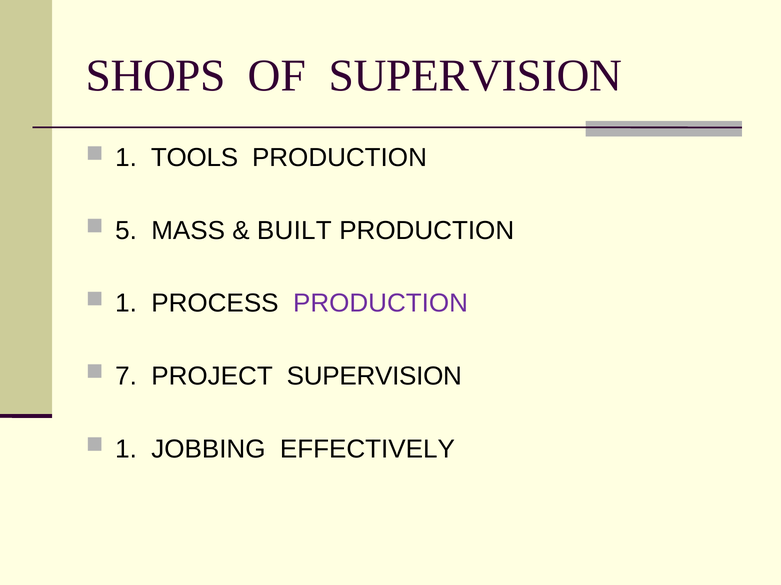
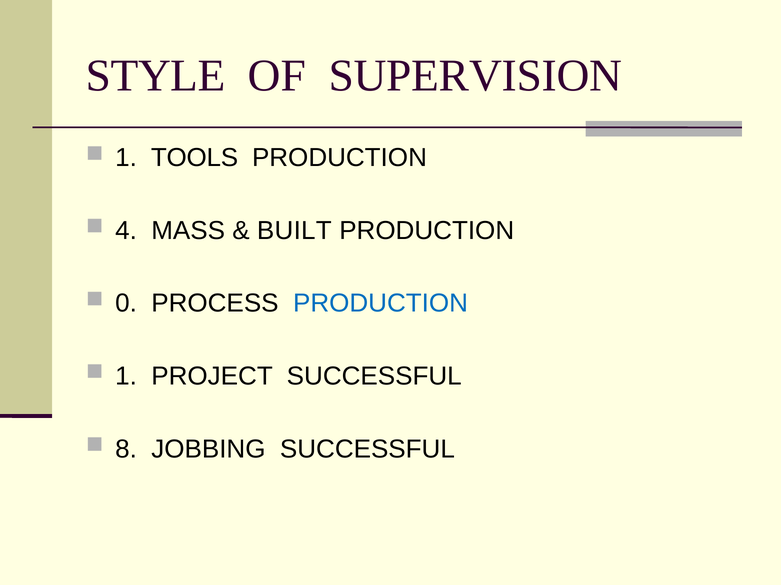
SHOPS: SHOPS -> STYLE (156, 76)
5: 5 -> 4 (126, 231)
1: 1 -> 0 (126, 304)
PRODUCTION colour: purple -> blue (381, 304)
7: 7 -> 1 (126, 377)
PROJECT SUPERVISION: SUPERVISION -> SUCCESSFUL (374, 377)
1: 1 -> 8 (126, 450)
JOBBING EFFECTIVELY: EFFECTIVELY -> SUCCESSFUL (367, 450)
